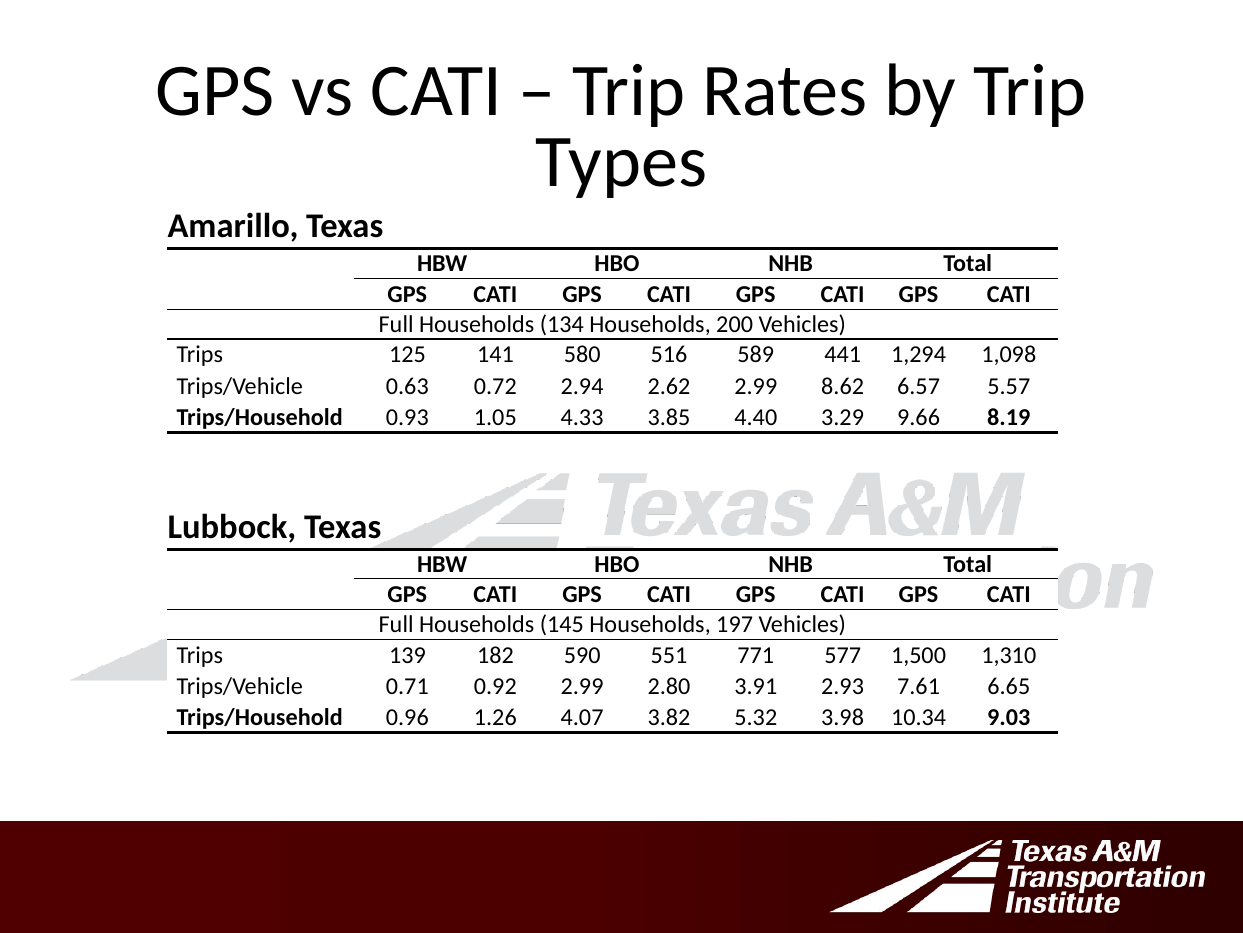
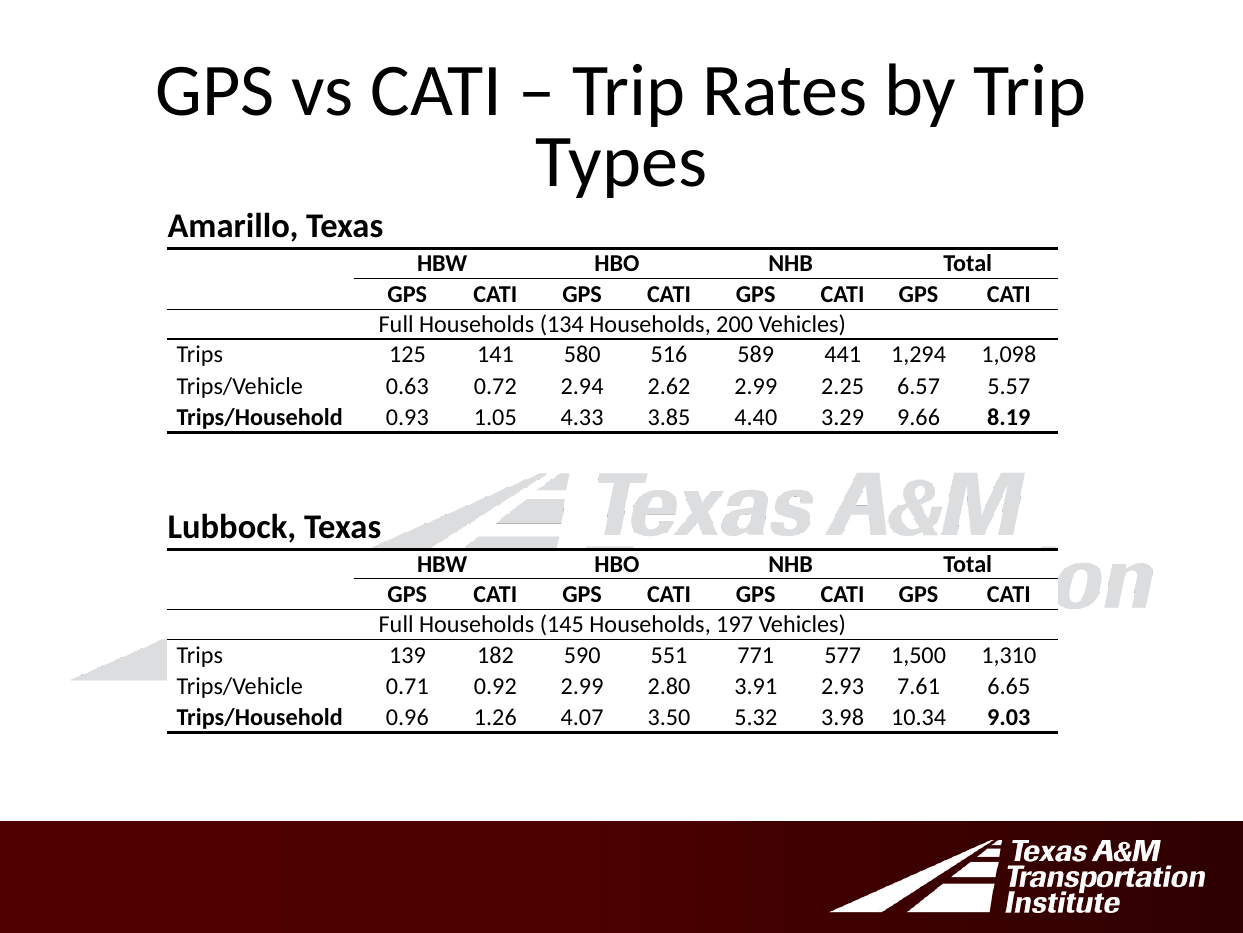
8.62: 8.62 -> 2.25 (843, 386)
3.82: 3.82 -> 3.50 (669, 717)
